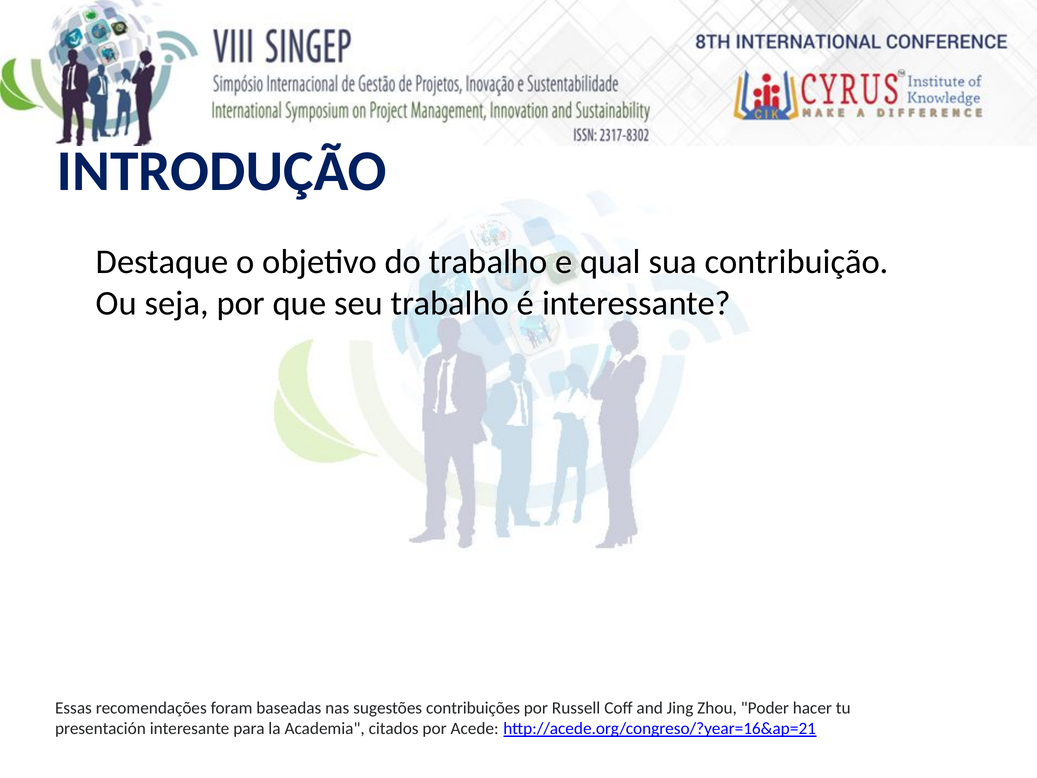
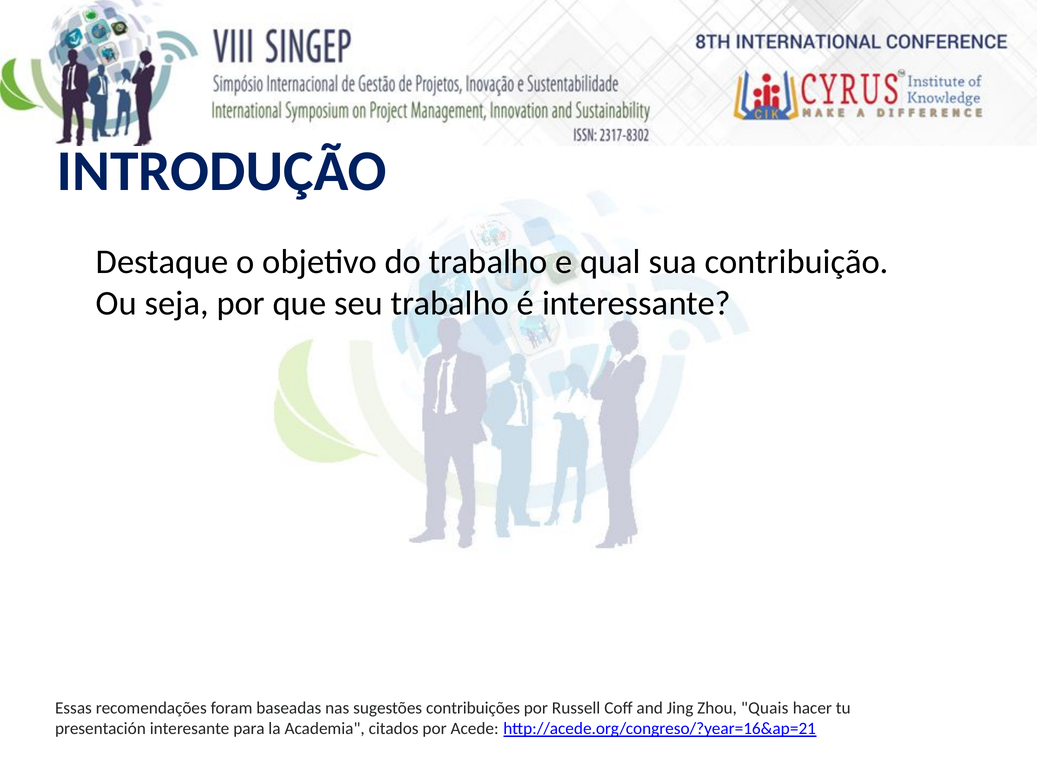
Poder: Poder -> Quais (765, 708)
